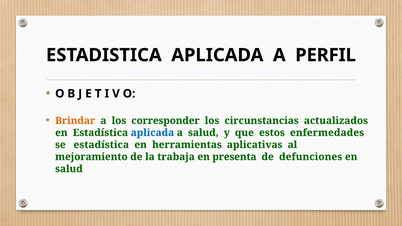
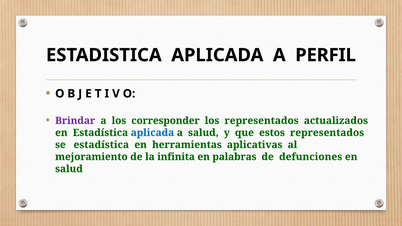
Brindar colour: orange -> purple (75, 121)
los circunstancias: circunstancias -> representados (262, 121)
estos enfermedades: enfermedades -> representados (327, 133)
trabaja: trabaja -> infinita (176, 157)
presenta: presenta -> palabras (234, 157)
